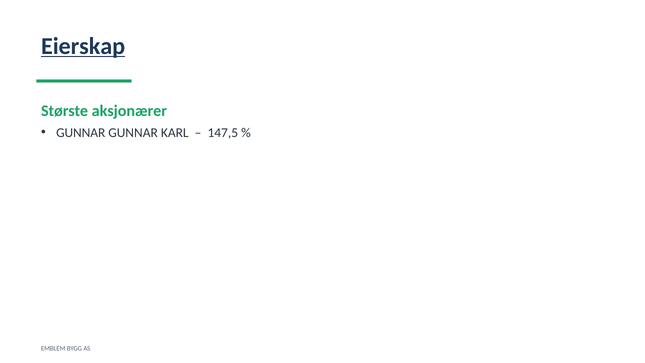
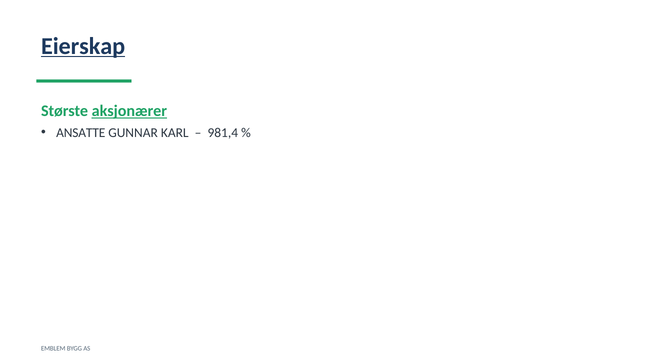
aksjonærer underline: none -> present (129, 111)
GUNNAR: GUNNAR -> ANSATTE (81, 133)
147,5: 147,5 -> 981,4 (223, 133)
